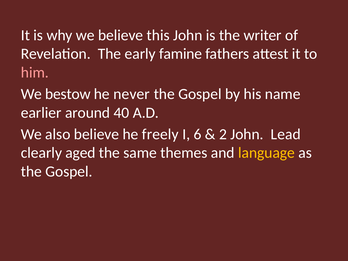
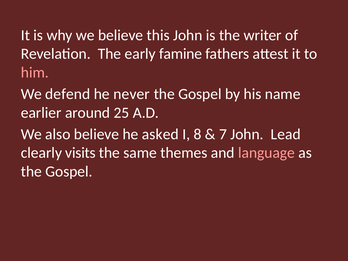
bestow: bestow -> defend (68, 94)
40: 40 -> 25 (121, 113)
freely: freely -> asked (160, 134)
6: 6 -> 8 (198, 134)
2: 2 -> 7 (223, 134)
aged: aged -> visits (81, 153)
language colour: yellow -> pink (267, 153)
